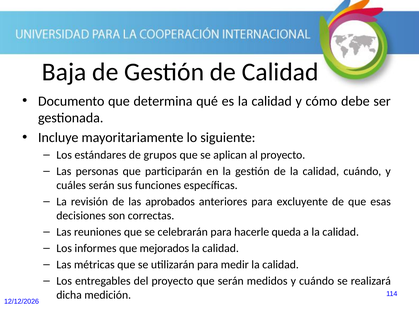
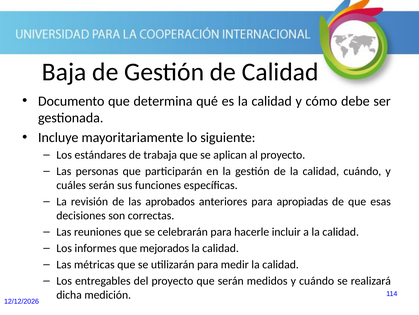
grupos: grupos -> trabaja (160, 155)
excluyente: excluyente -> apropiadas (302, 201)
queda: queda -> incluir (286, 232)
